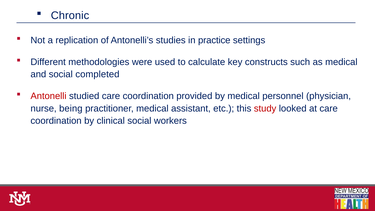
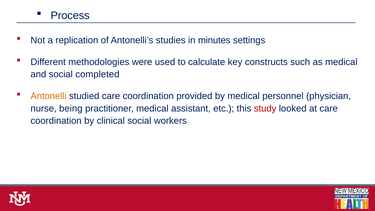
Chronic: Chronic -> Process (70, 16)
practice: practice -> minutes (214, 40)
Antonelli colour: red -> orange (49, 96)
